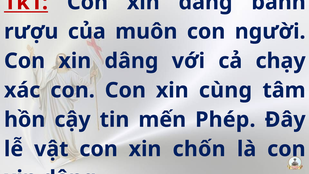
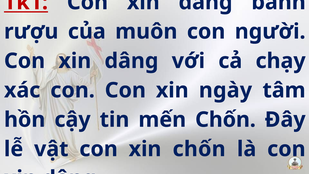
cùng: cùng -> ngày (225, 90)
mến Phép: Phép -> Chốn (225, 120)
